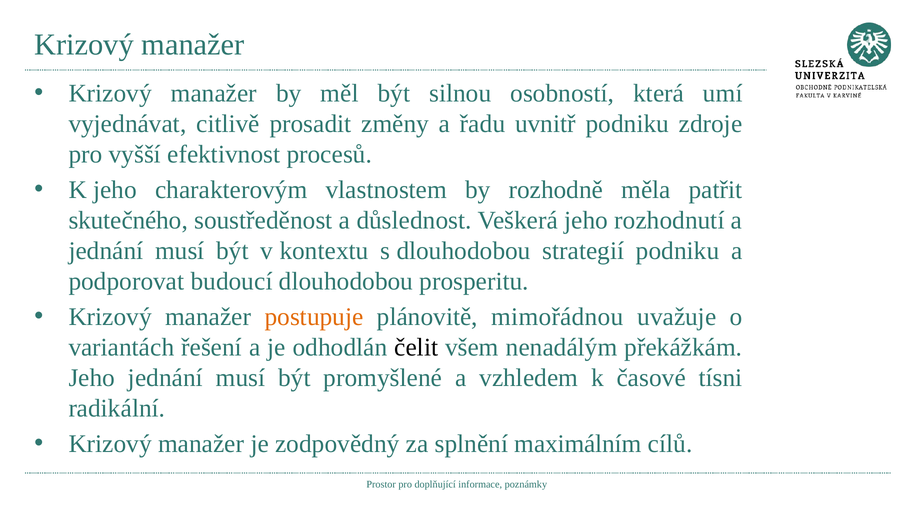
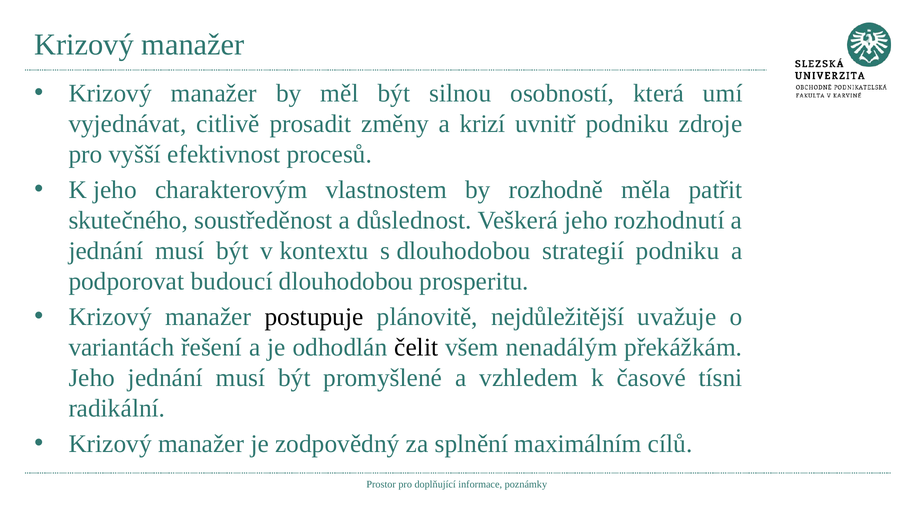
řadu: řadu -> krizí (483, 124)
postupuje colour: orange -> black (314, 317)
mimořádnou: mimořádnou -> nejdůležitější (558, 317)
